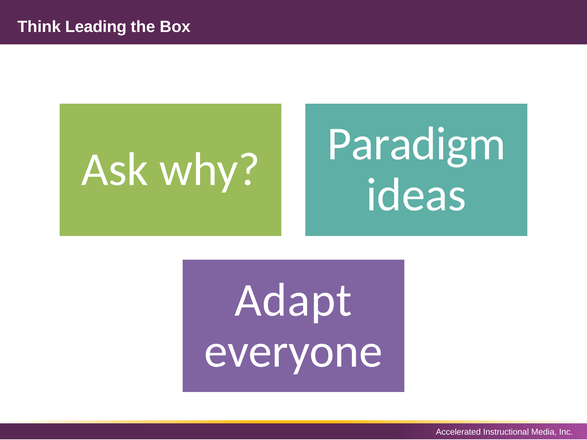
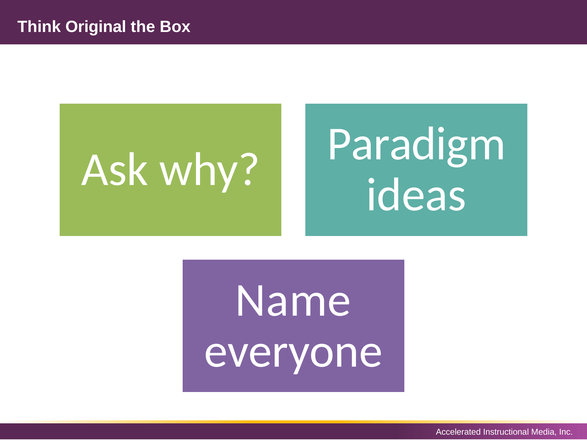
Leading: Leading -> Original (96, 27)
Adapt: Adapt -> Name (293, 300)
